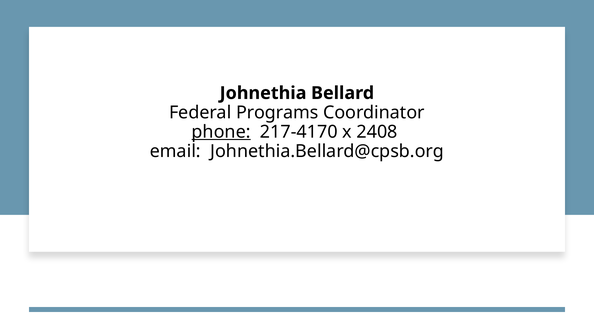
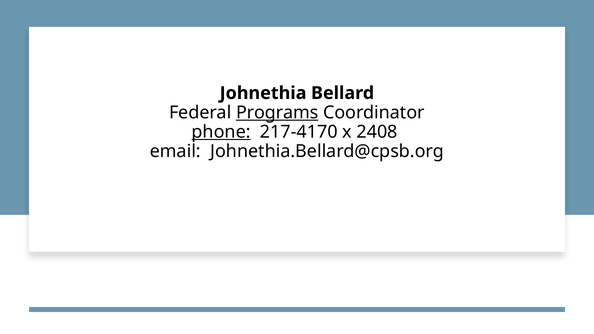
Programs underline: none -> present (277, 113)
